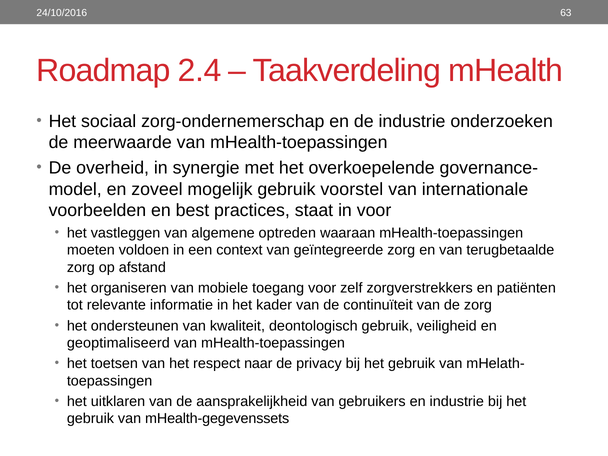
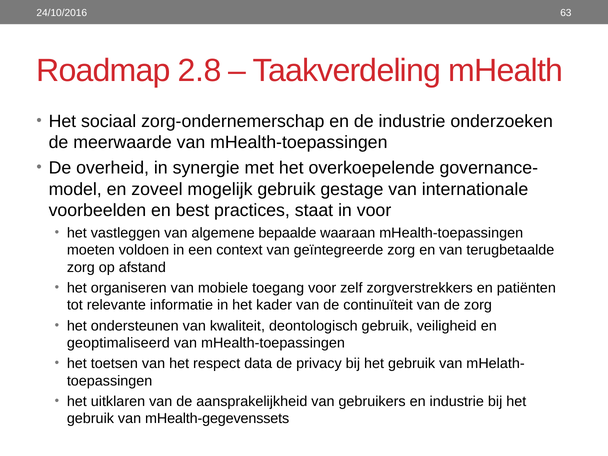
2.4: 2.4 -> 2.8 (200, 71)
voorstel: voorstel -> gestage (352, 189)
optreden: optreden -> bepaalde (287, 233)
naar: naar -> data (258, 364)
